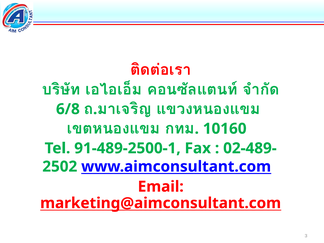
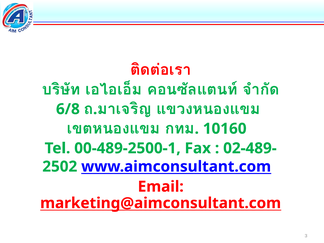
91-489-2500-1: 91-489-2500-1 -> 00-489-2500-1 (127, 148)
